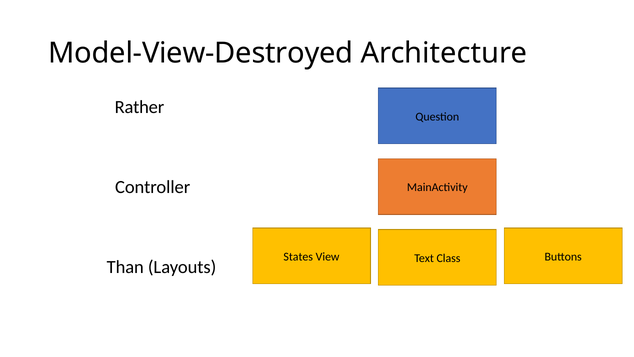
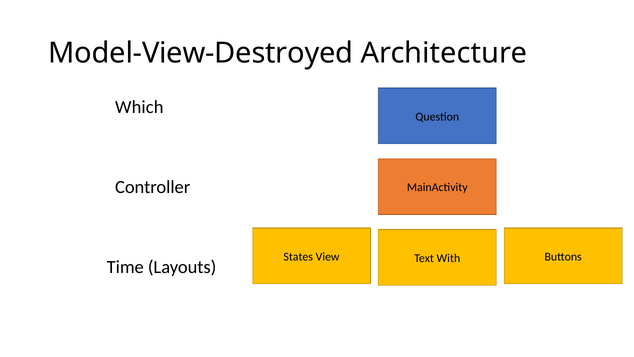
Rather: Rather -> Which (139, 107)
Class: Class -> With (448, 258)
Than: Than -> Time (125, 267)
